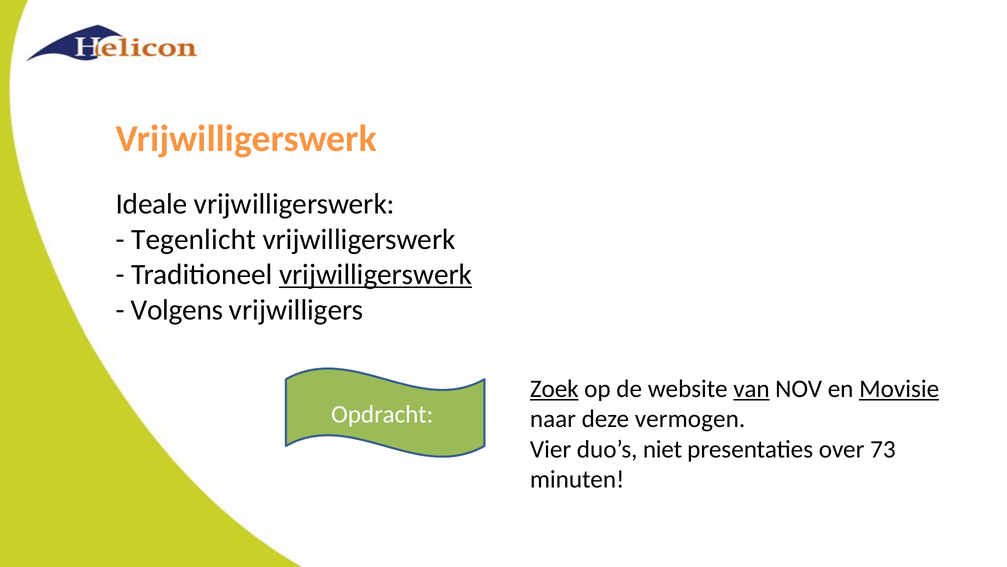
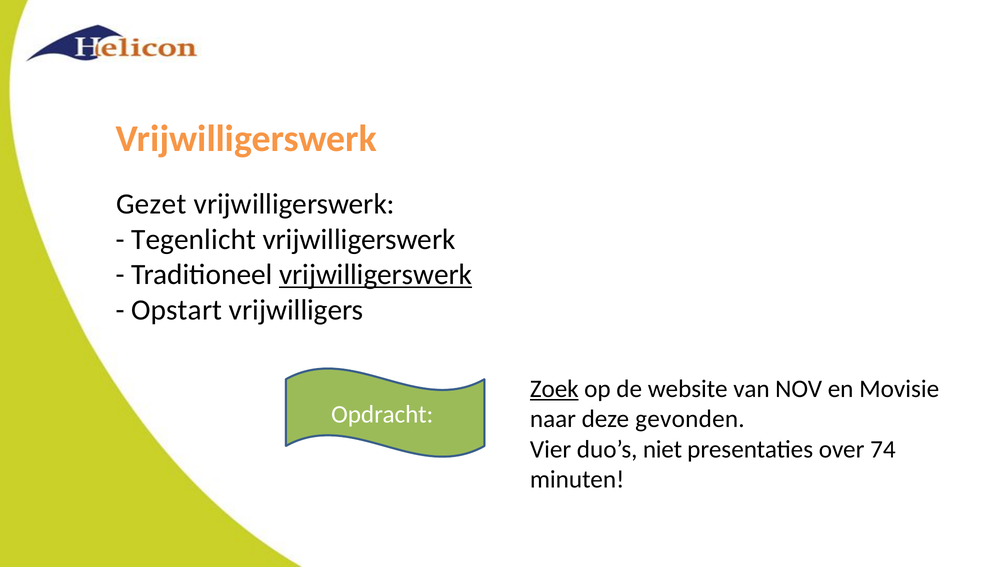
Ideale: Ideale -> Gezet (151, 204)
Volgens: Volgens -> Opstart (177, 310)
van underline: present -> none (751, 388)
Movisie underline: present -> none (899, 388)
vermogen: vermogen -> gevonden (690, 419)
73: 73 -> 74 (883, 449)
